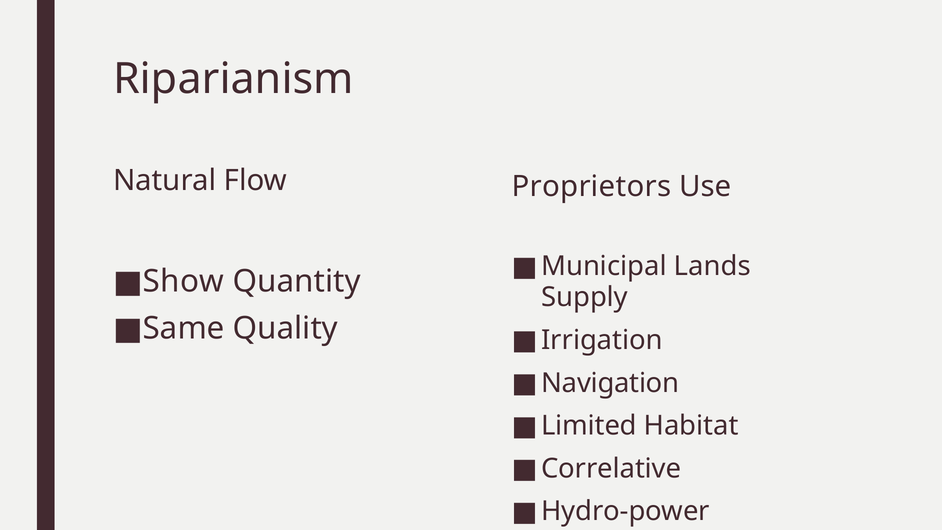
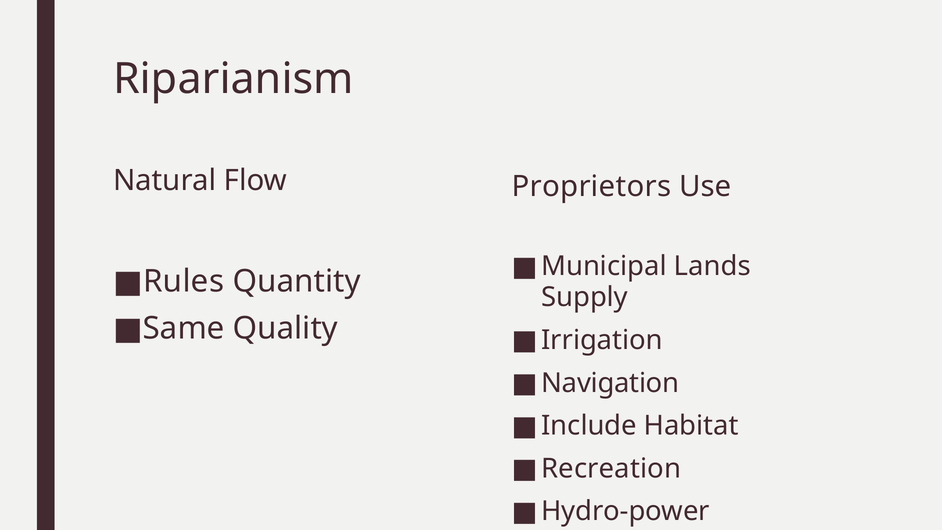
Show: Show -> Rules (184, 281)
Limited: Limited -> Include (589, 426)
Correlative: Correlative -> Recreation (611, 468)
